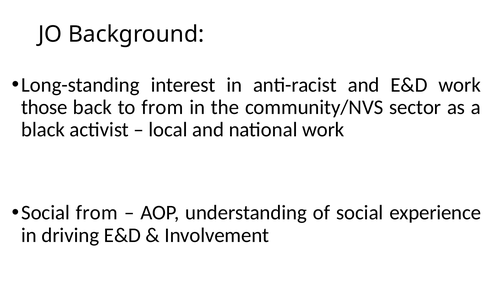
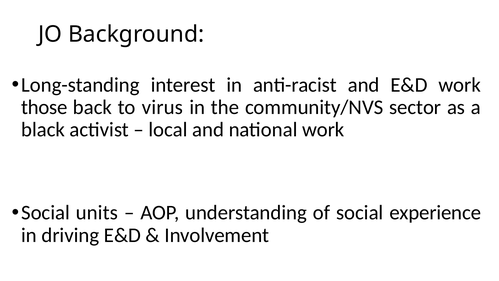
to from: from -> virus (162, 107)
Social from: from -> units (97, 213)
